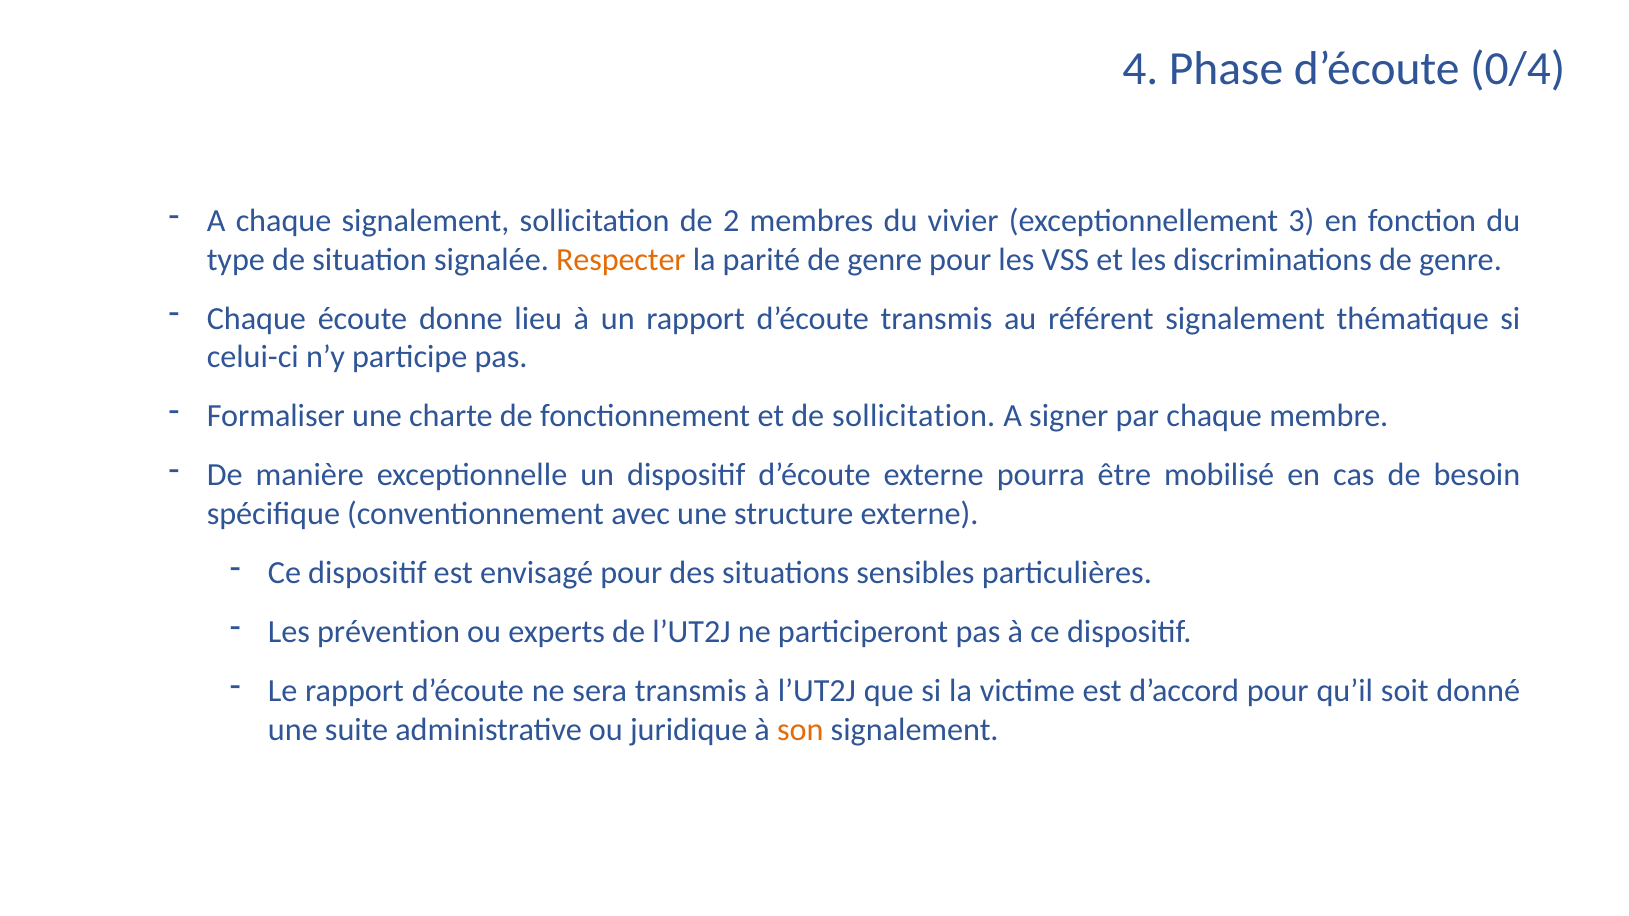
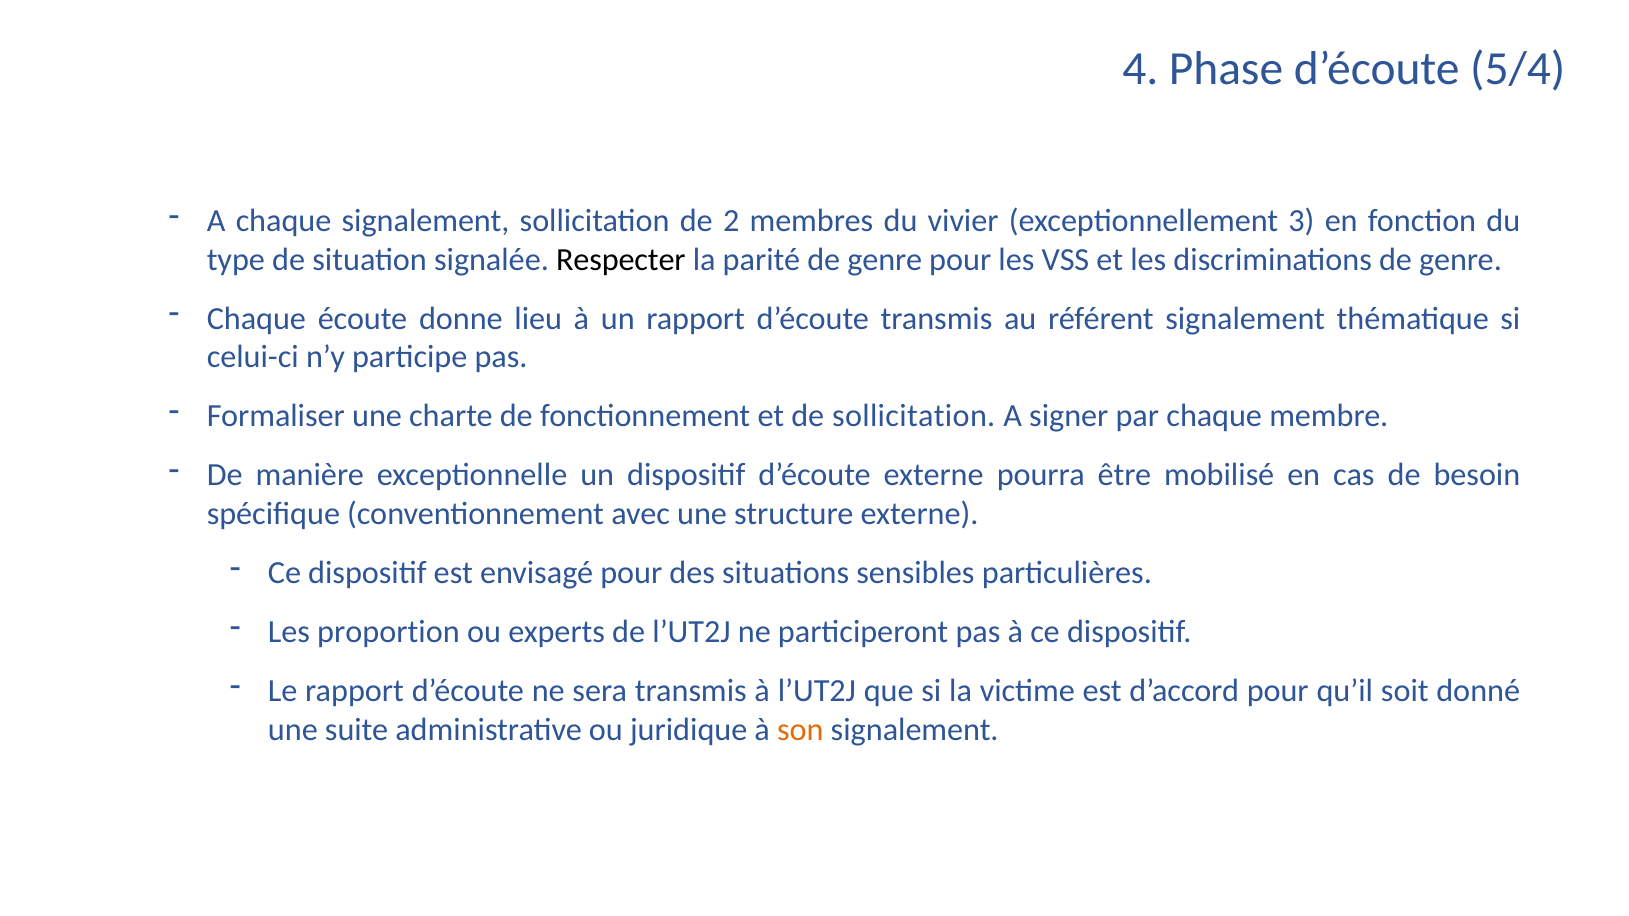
0/4: 0/4 -> 5/4 (1518, 69)
Respecter colour: orange -> black (621, 259)
prévention: prévention -> proportion (389, 632)
